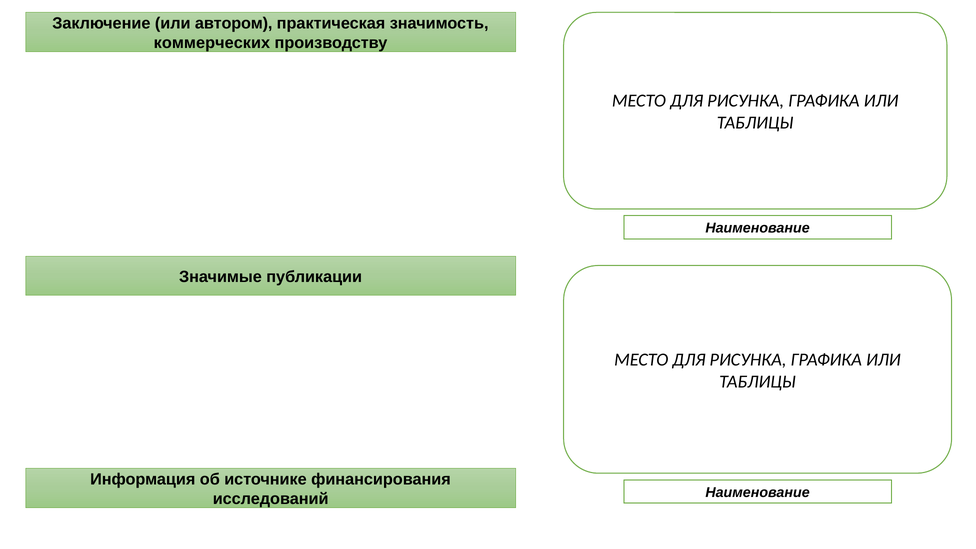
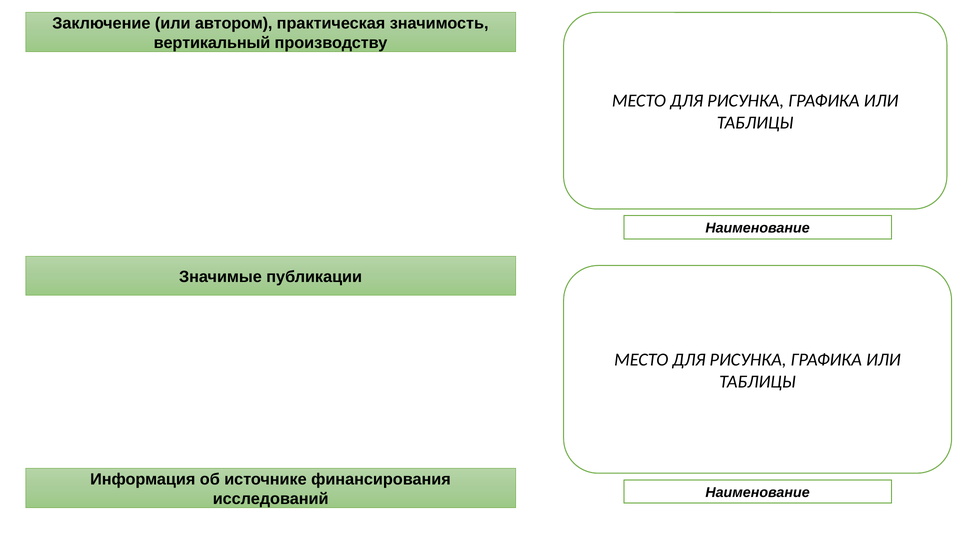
коммерческих: коммерческих -> вертикальный (212, 43)
